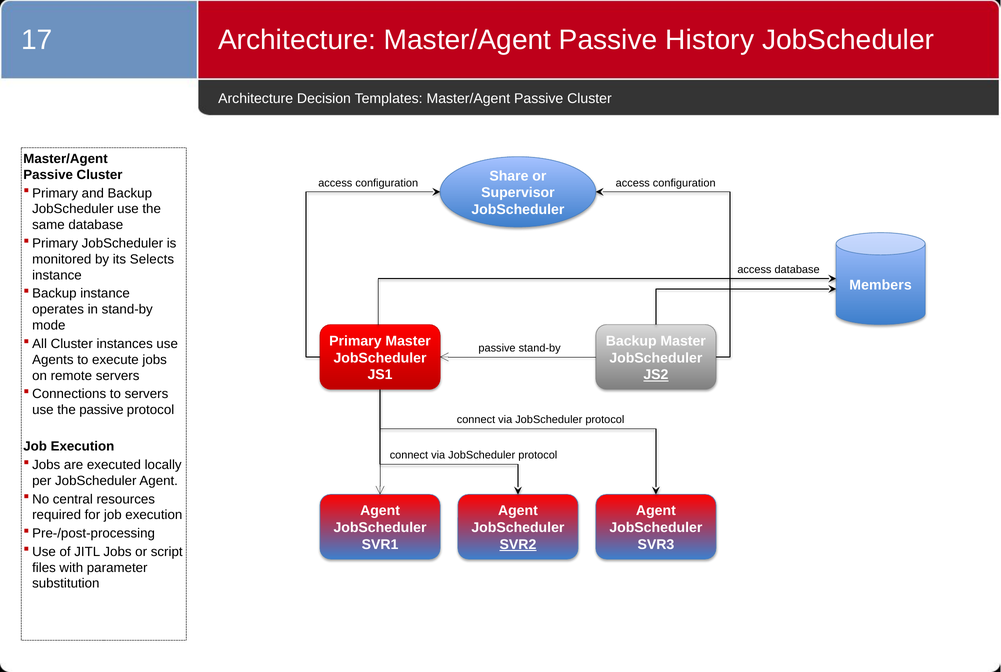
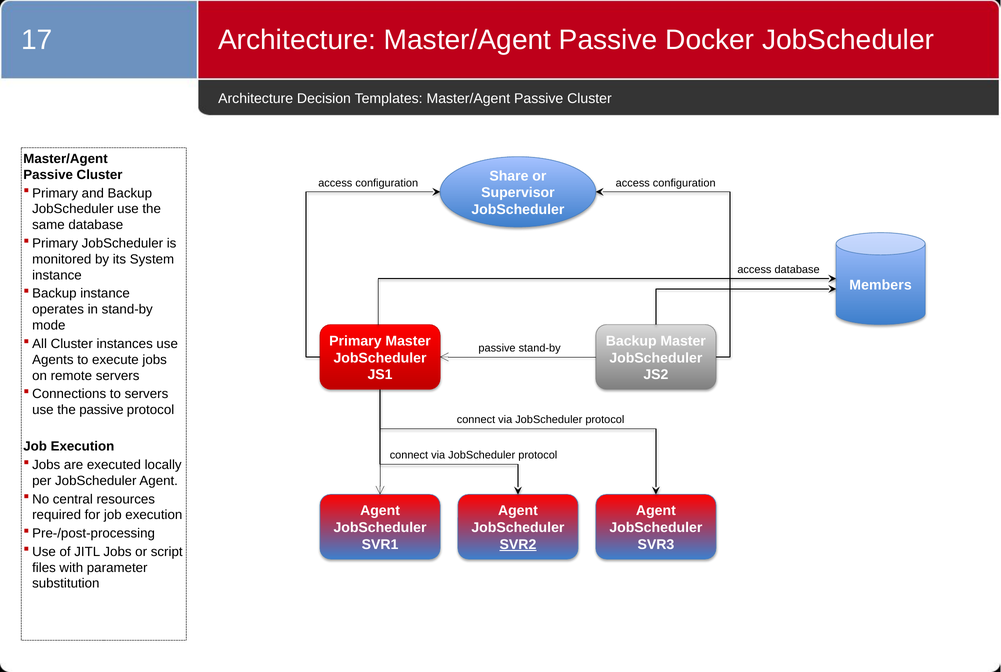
History: History -> Docker (710, 40)
Selects: Selects -> System (152, 259)
JS2 underline: present -> none (656, 375)
